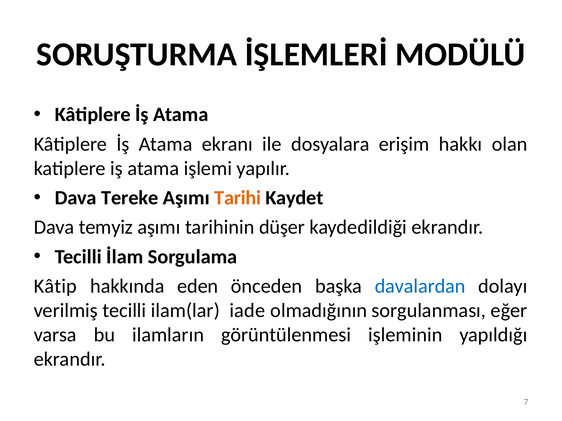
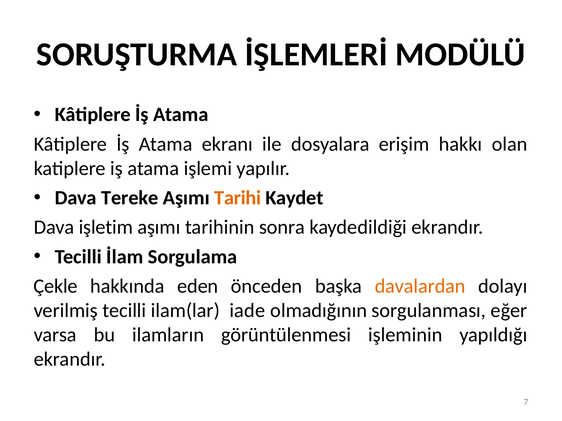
temyiz: temyiz -> işletim (106, 228)
düşer: düşer -> sonra (282, 228)
Kâtip: Kâtip -> Çekle (56, 287)
davalardan colour: blue -> orange (420, 287)
